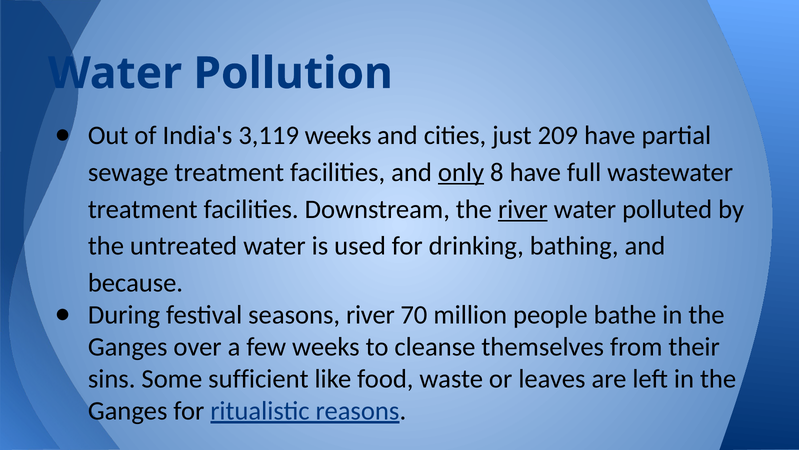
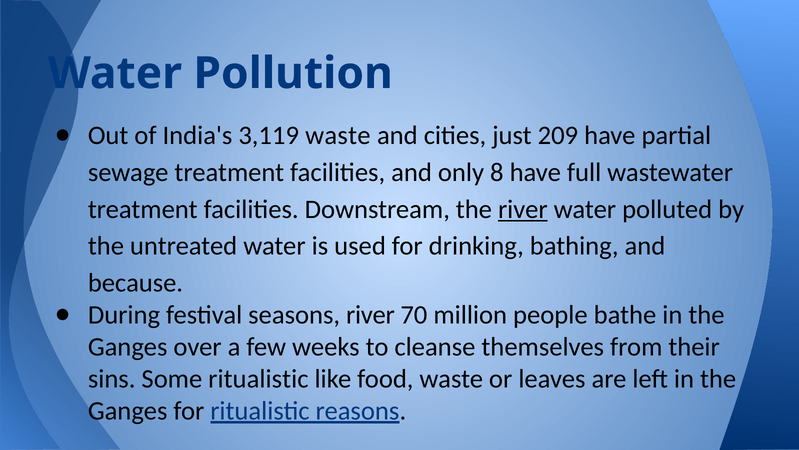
3,119 weeks: weeks -> waste (338, 135)
only underline: present -> none (461, 172)
Some sufficient: sufficient -> ritualistic (258, 378)
